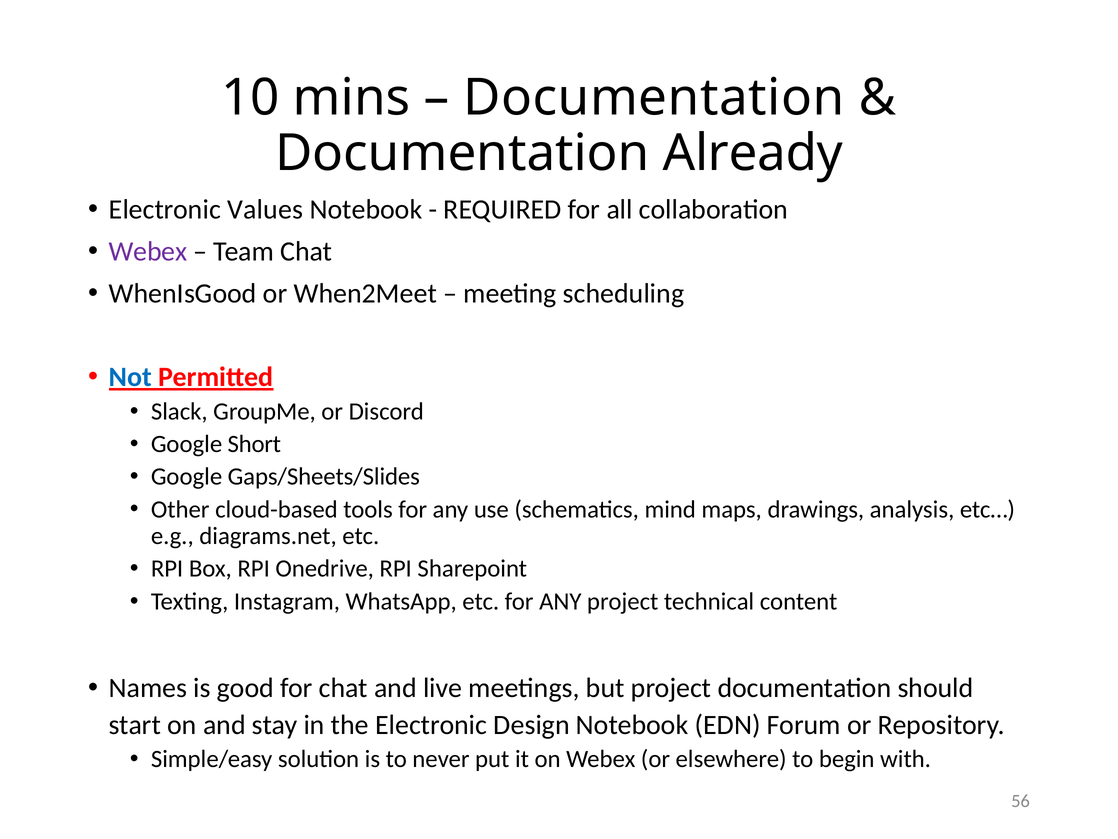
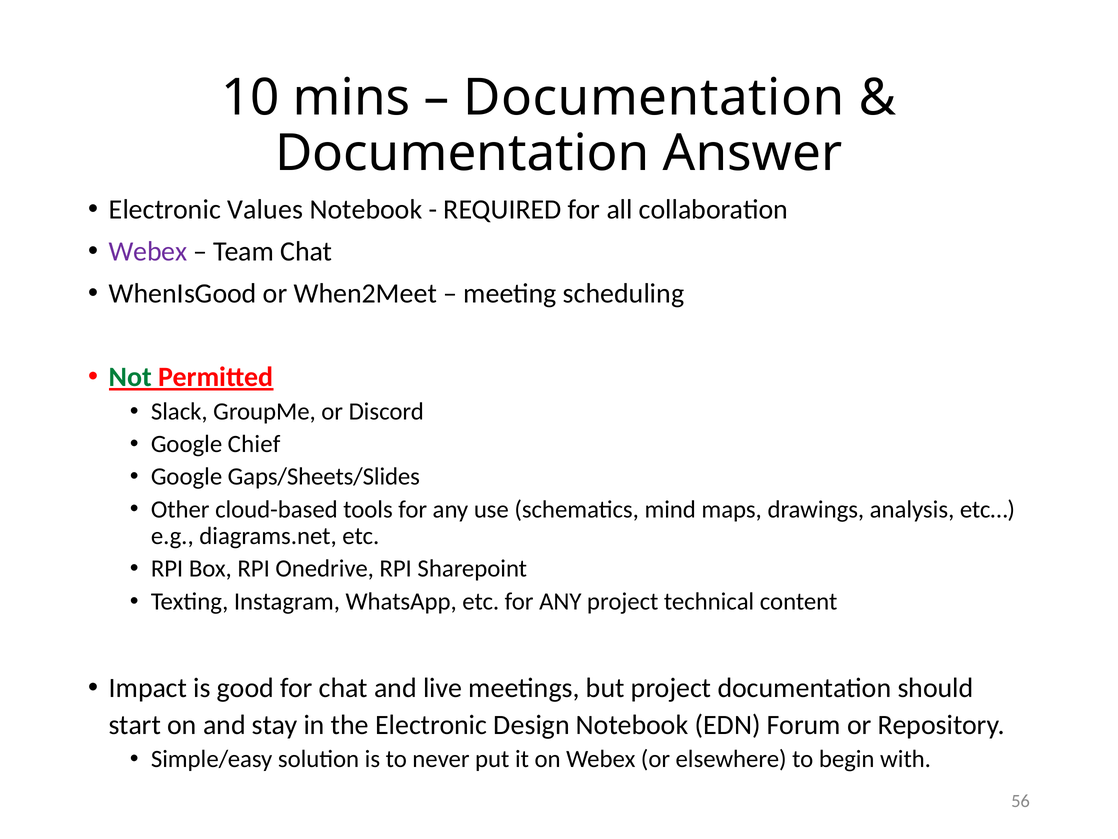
Already: Already -> Answer (753, 153)
Not colour: blue -> green (131, 377)
Short: Short -> Chief (254, 444)
Names: Names -> Impact (148, 688)
